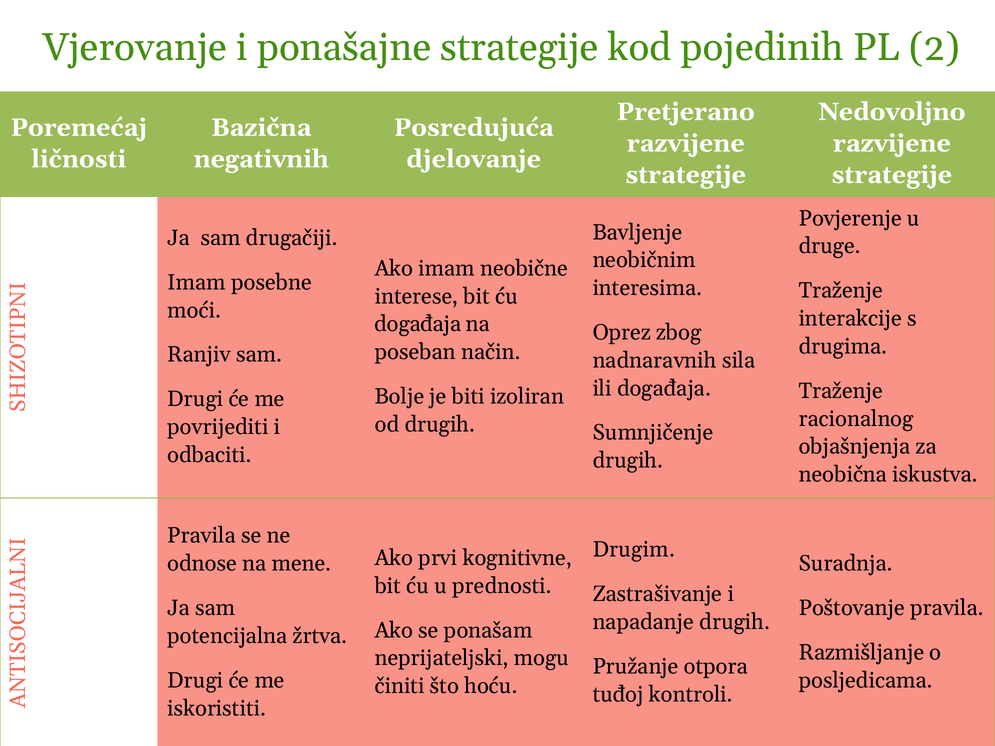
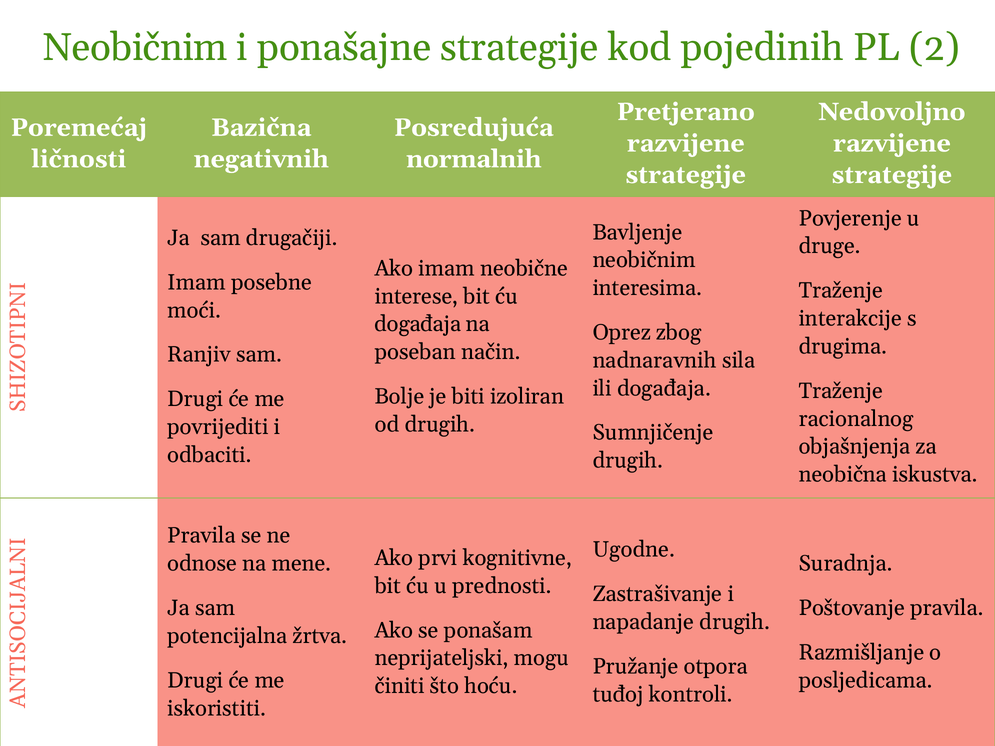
Vjerovanje: Vjerovanje -> Neobičnim (135, 47)
djelovanje: djelovanje -> normalnih (474, 159)
Drugim: Drugim -> Ugodne (634, 550)
